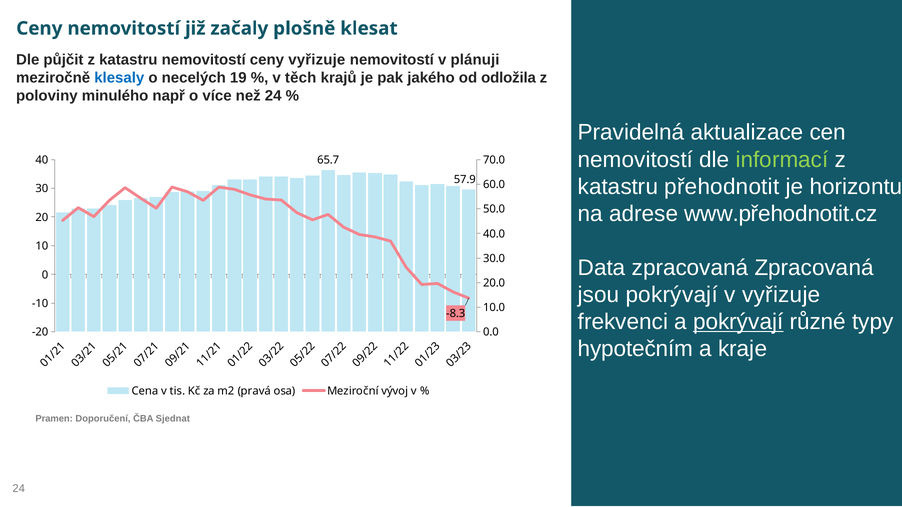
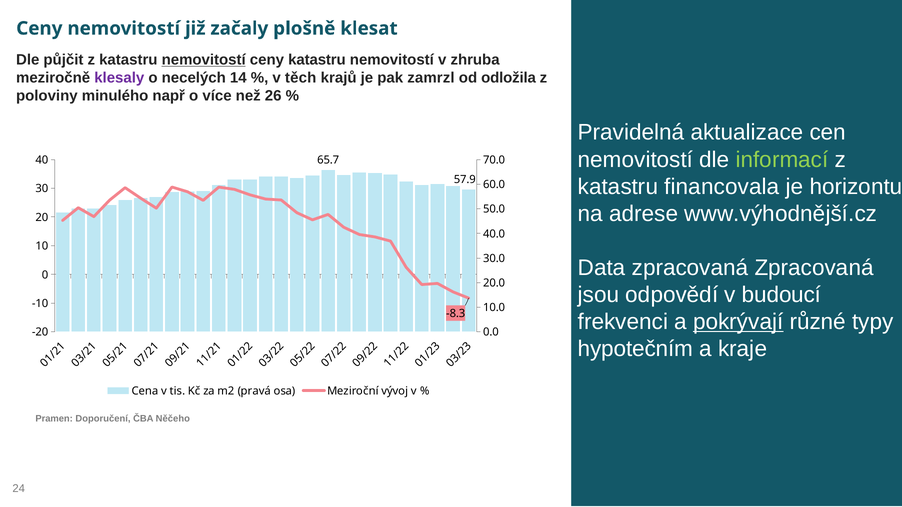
nemovitostí underline: none -> present (204, 60)
ceny vyřizuje: vyřizuje -> katastru (317, 60)
plánuji: plánuji -> zhruba (475, 60)
klesaly colour: blue -> purple (119, 78)
19: 19 -> 14 (238, 78)
jakého: jakého -> zamrzl (431, 78)
než 24: 24 -> 26 (273, 96)
přehodnotit: přehodnotit -> financovala (722, 187)
www.přehodnotit.cz: www.přehodnotit.cz -> www.výhodnější.cz (781, 214)
jsou pokrývají: pokrývají -> odpovědí (672, 295)
v vyřizuje: vyřizuje -> budoucí (782, 295)
Sjednat: Sjednat -> Něčeho (173, 419)
